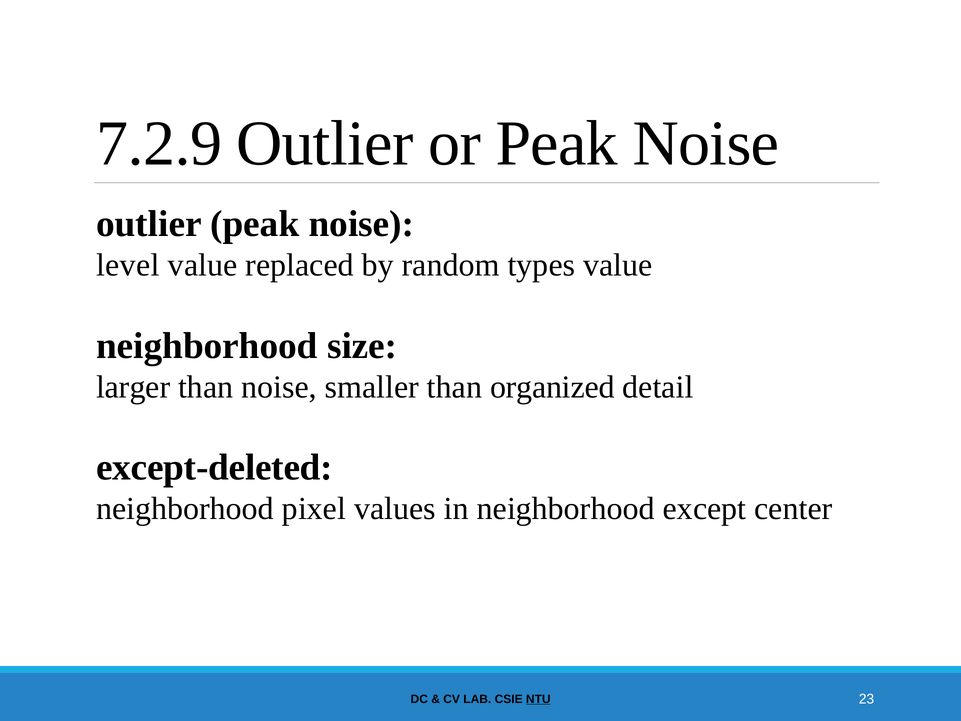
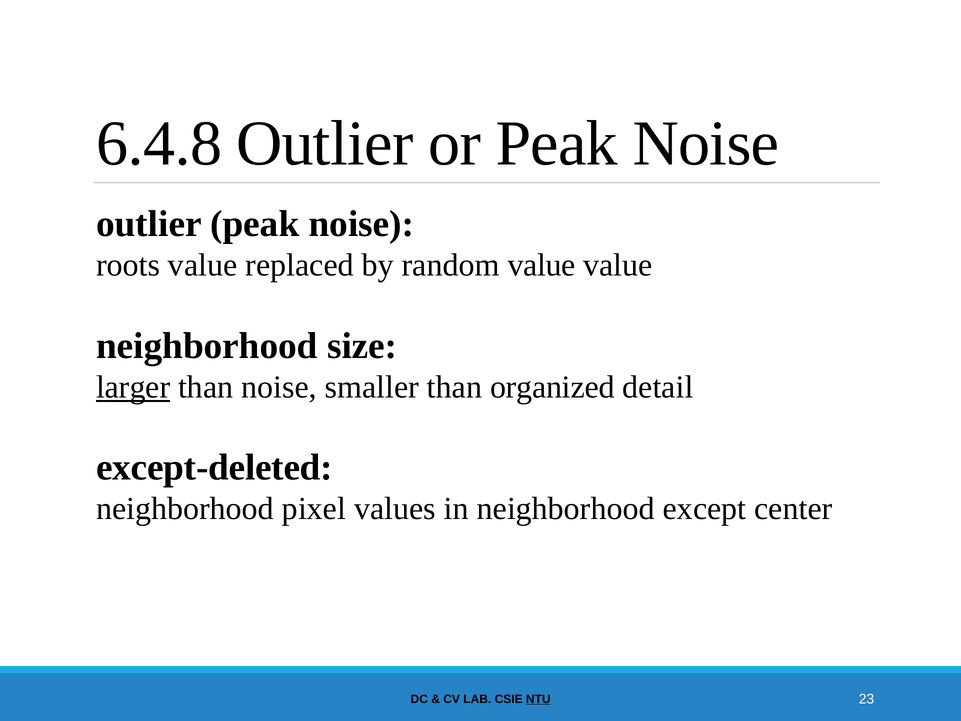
7.2.9: 7.2.9 -> 6.4.8 (159, 144)
level: level -> roots (128, 265)
random types: types -> value (542, 265)
larger underline: none -> present (133, 387)
